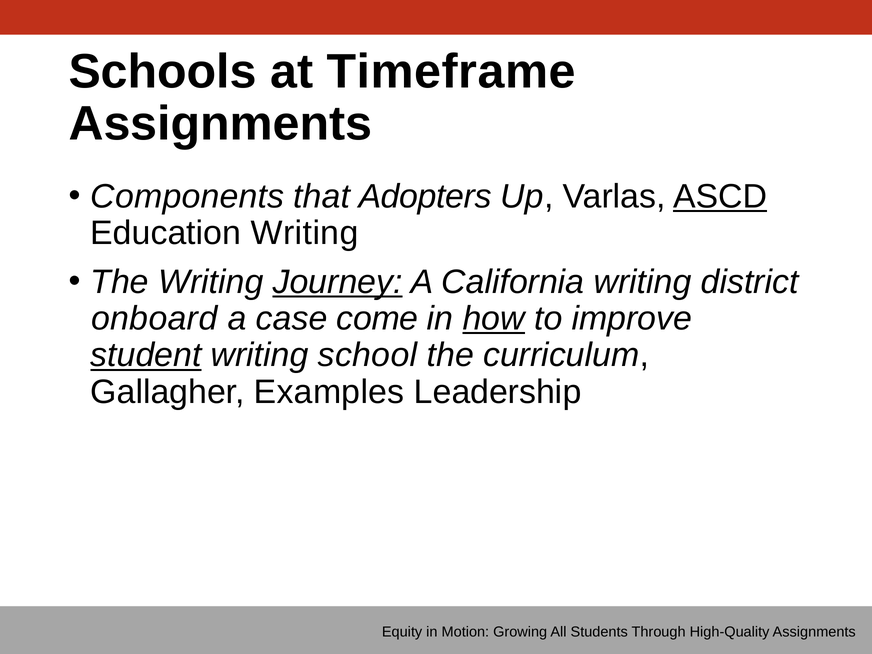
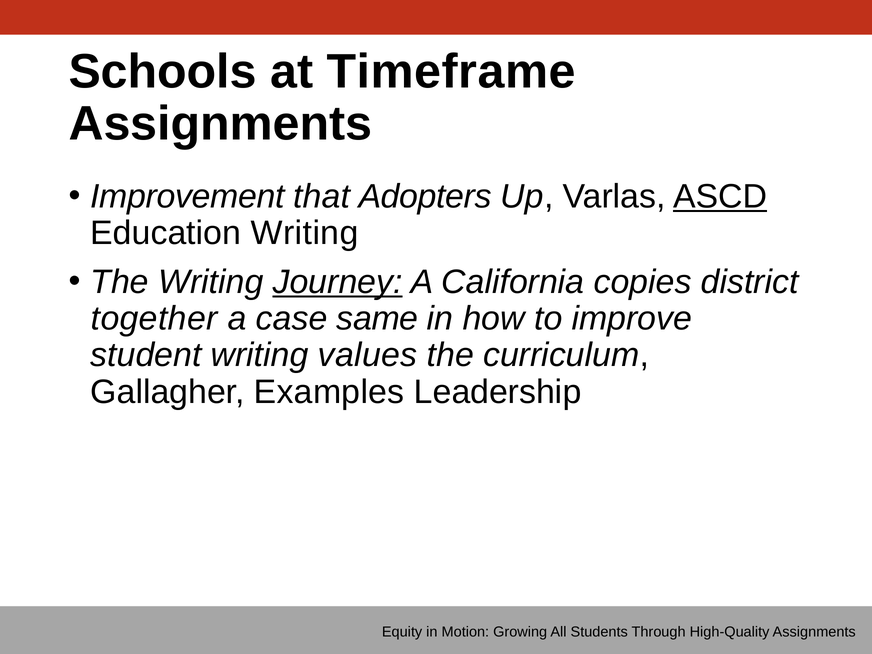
Components: Components -> Improvement (187, 197)
California writing: writing -> copies (643, 282)
onboard: onboard -> together (154, 319)
come: come -> same (377, 319)
how underline: present -> none (494, 319)
student underline: present -> none (146, 355)
school: school -> values (368, 355)
